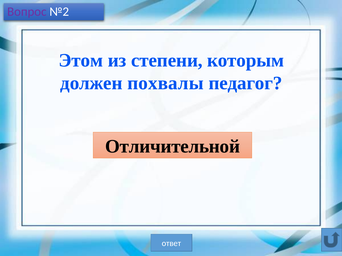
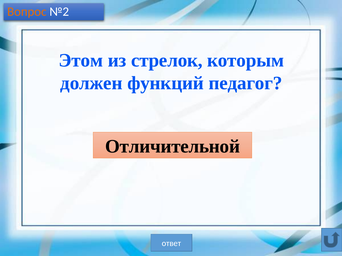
Вопрос colour: purple -> orange (27, 12)
степени: степени -> стрелок (167, 61)
похвалы: похвалы -> функций (166, 83)
